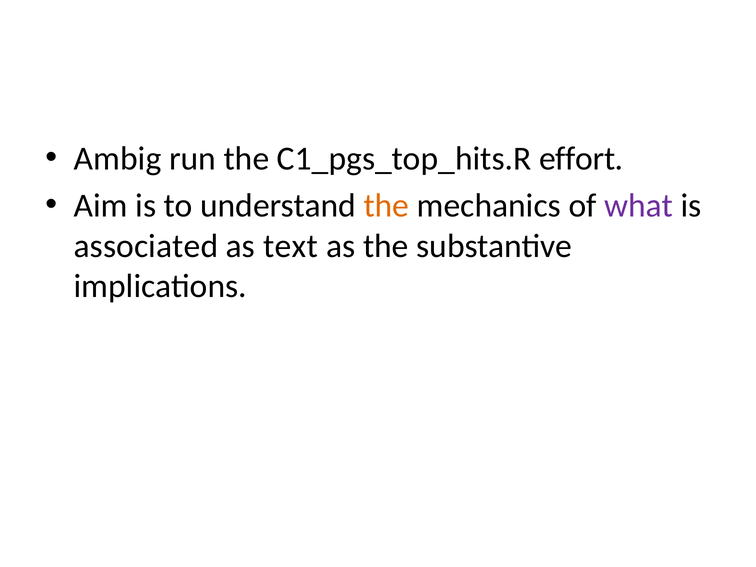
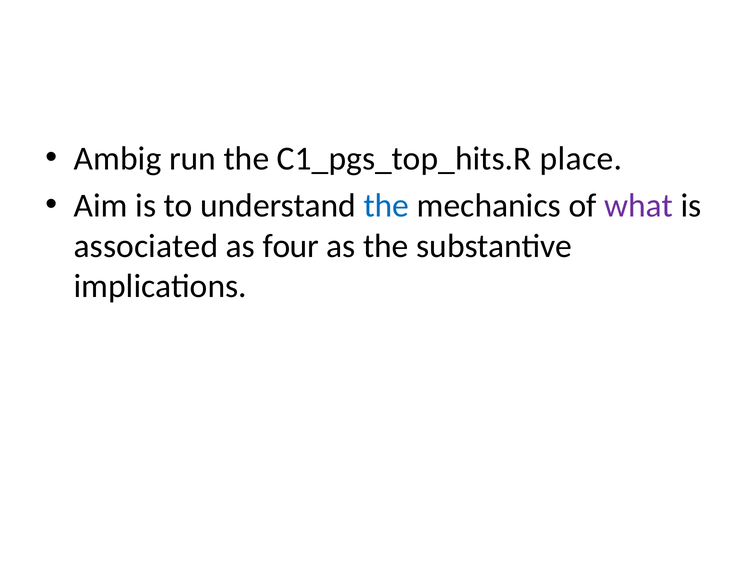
effort: effort -> place (581, 159)
the colour: orange -> blue (386, 206)
text: text -> four (291, 246)
